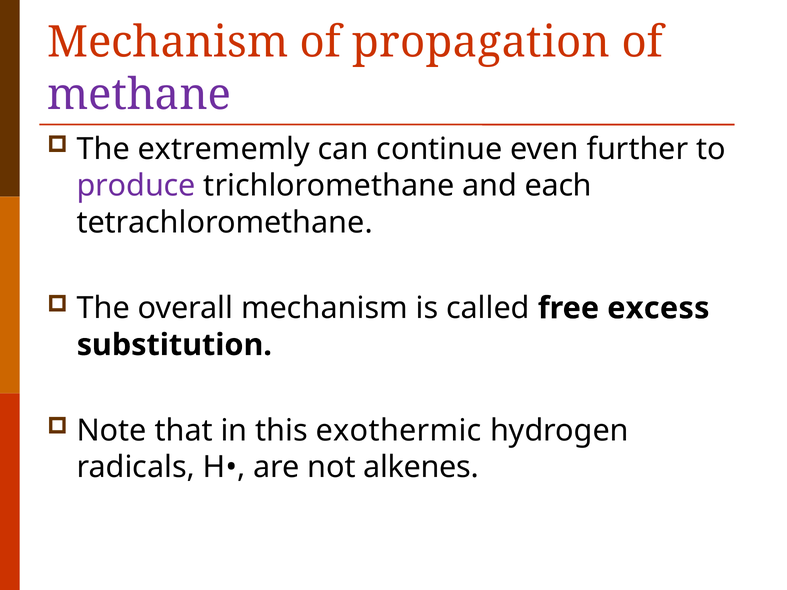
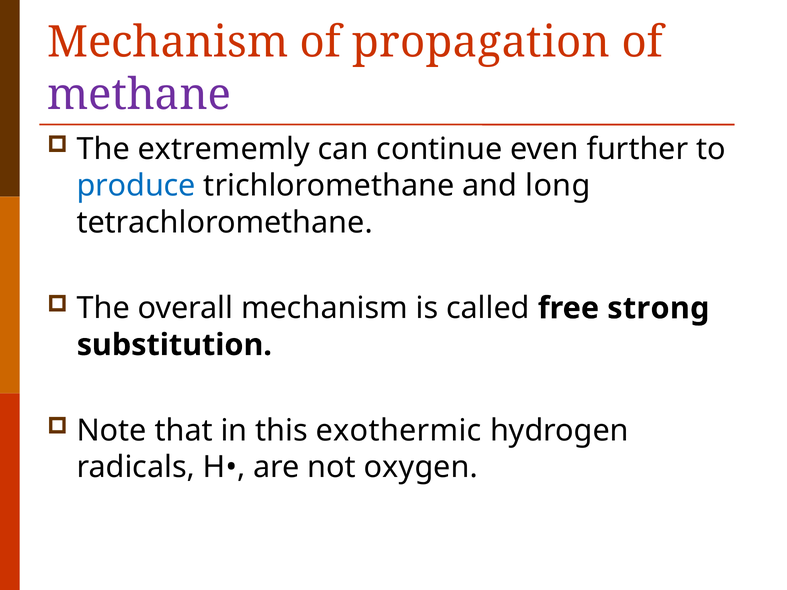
produce colour: purple -> blue (136, 186)
each: each -> long (558, 186)
excess: excess -> strong (658, 308)
alkenes: alkenes -> oxygen (421, 468)
